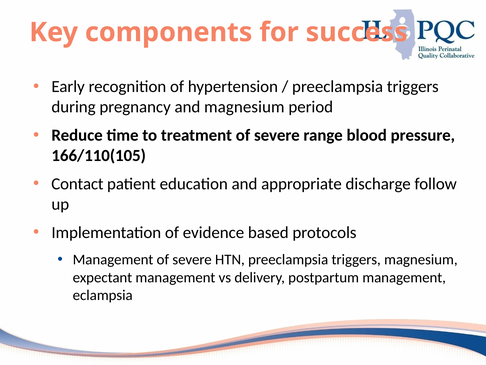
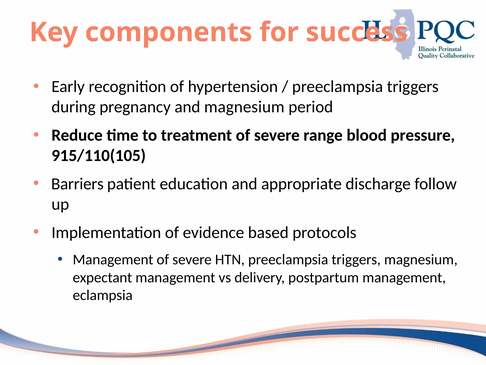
166/110(105: 166/110(105 -> 915/110(105 (99, 155)
Contact: Contact -> Barriers (77, 184)
